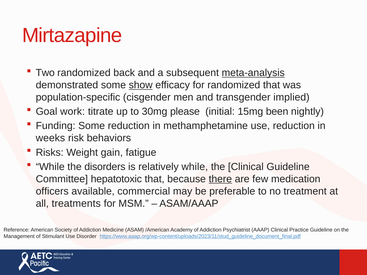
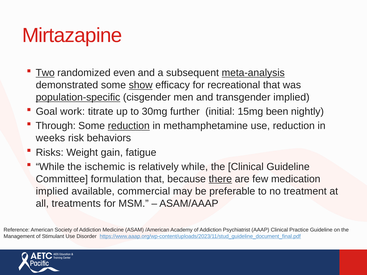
Two underline: none -> present (45, 73)
back: back -> even (124, 73)
for randomized: randomized -> recreational (234, 85)
population-specific underline: none -> present (78, 97)
please: please -> further (185, 112)
Funding: Funding -> Through (56, 126)
reduction underline: none -> present (129, 126)
disorders: disorders -> ischemic (105, 167)
hepatotoxic: hepatotoxic -> formulation (116, 179)
officers: officers -> implied (52, 191)
